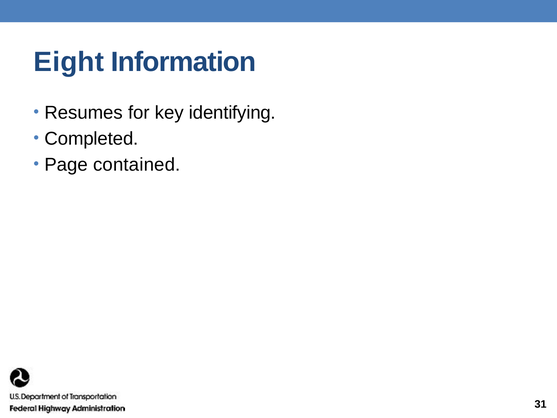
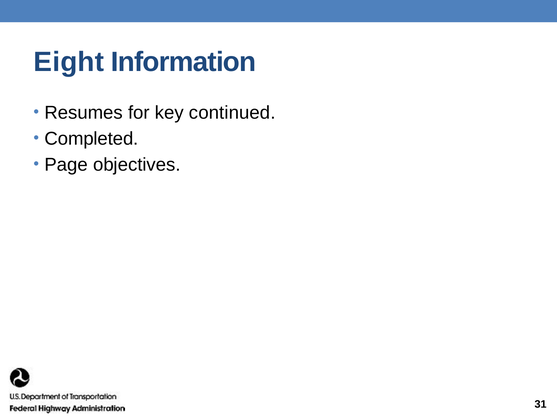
identifying: identifying -> continued (232, 112)
contained: contained -> objectives (137, 164)
